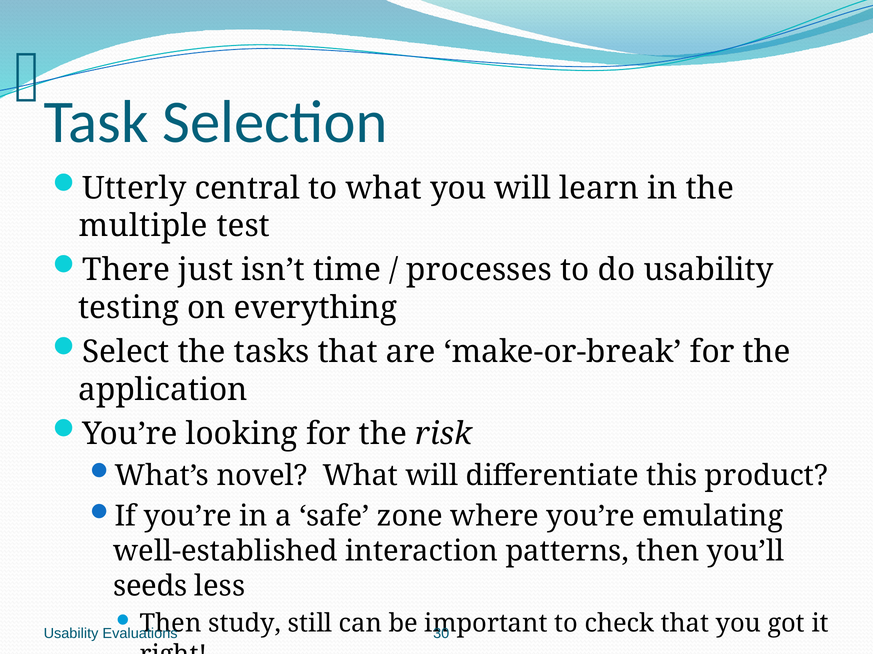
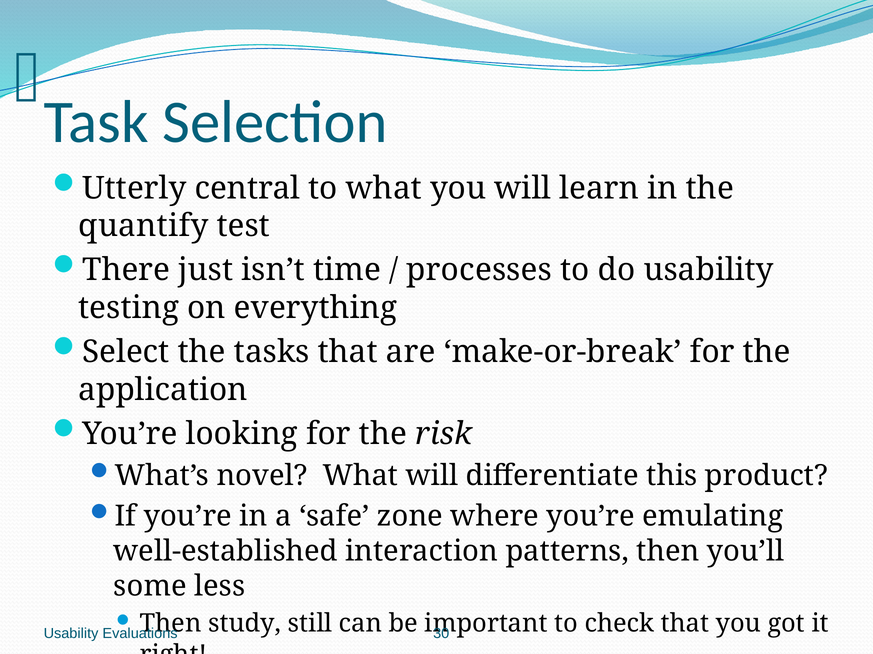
multiple: multiple -> quantify (143, 226)
seeds: seeds -> some (150, 587)
